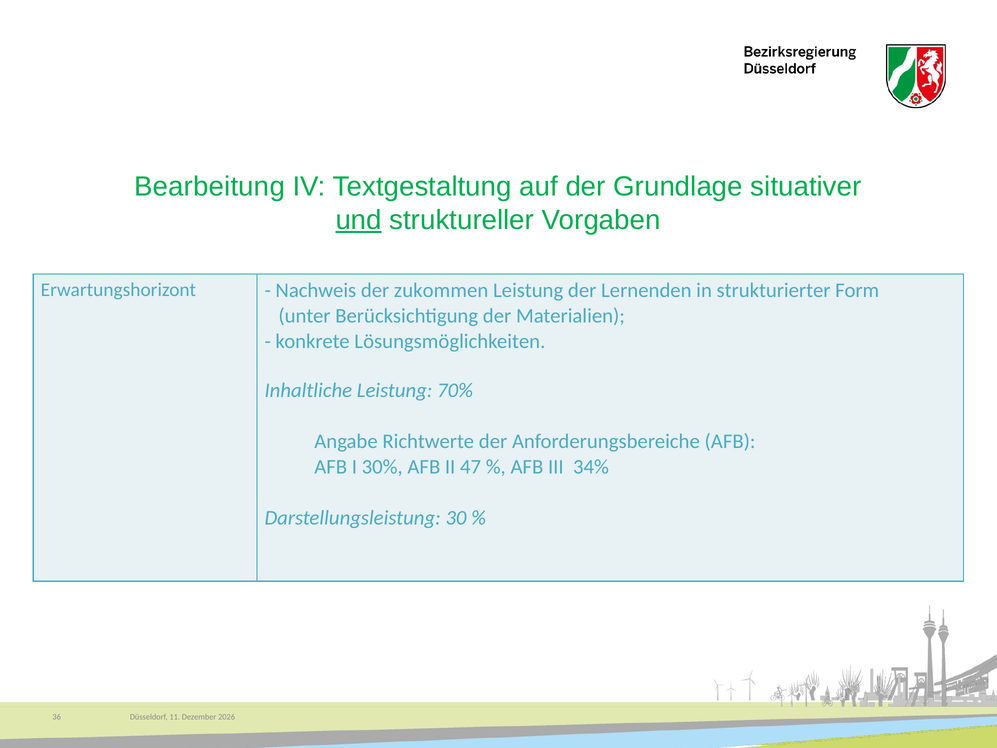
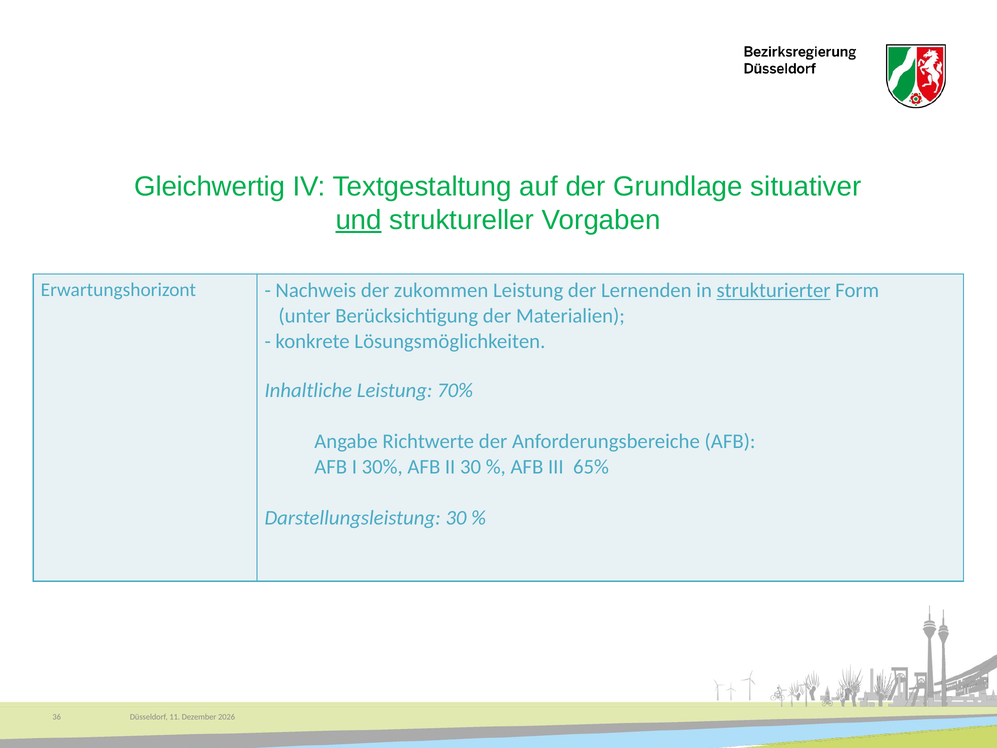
Bearbeitung: Bearbeitung -> Gleichwertig (210, 187)
strukturierter underline: none -> present (774, 290)
II 47: 47 -> 30 (471, 467)
34%: 34% -> 65% (591, 467)
